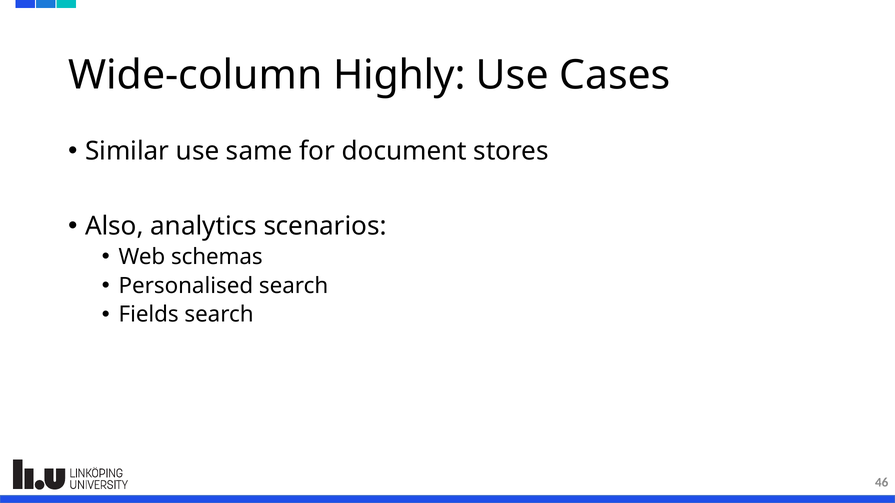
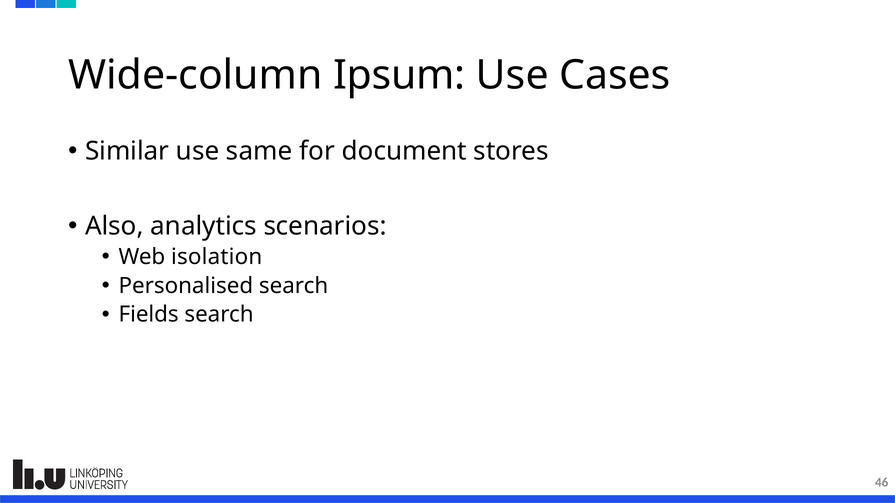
Highly: Highly -> Ipsum (399, 75)
schemas: schemas -> isolation (217, 257)
